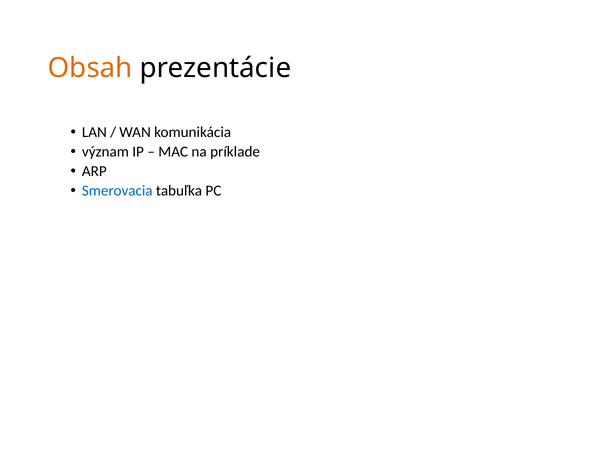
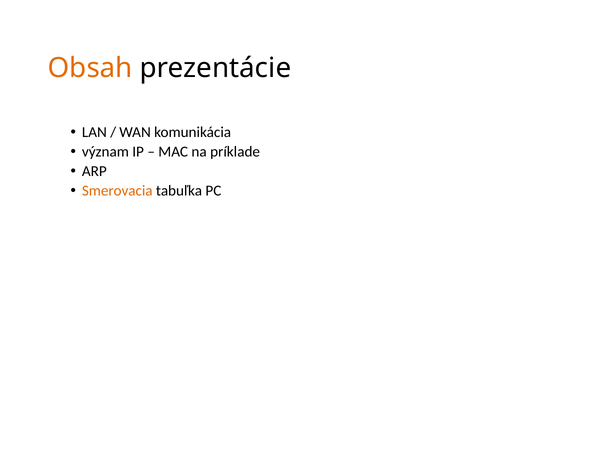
Smerovacia colour: blue -> orange (117, 191)
